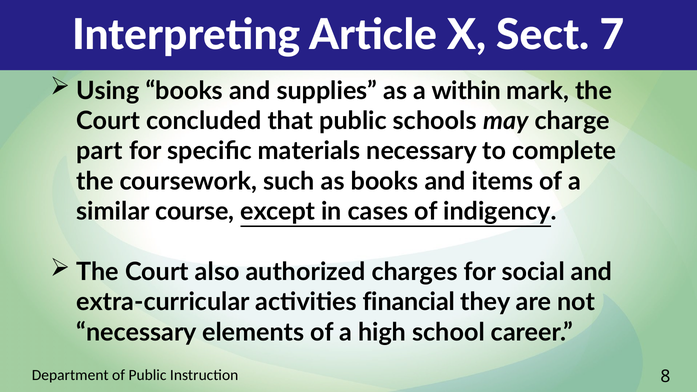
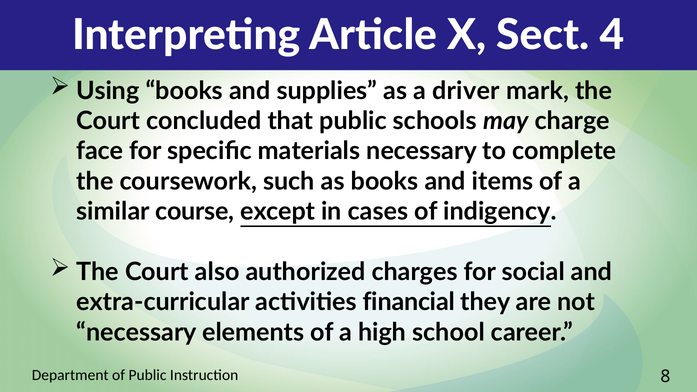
7: 7 -> 4 (612, 35)
within: within -> driver (466, 91)
part: part -> face (100, 151)
